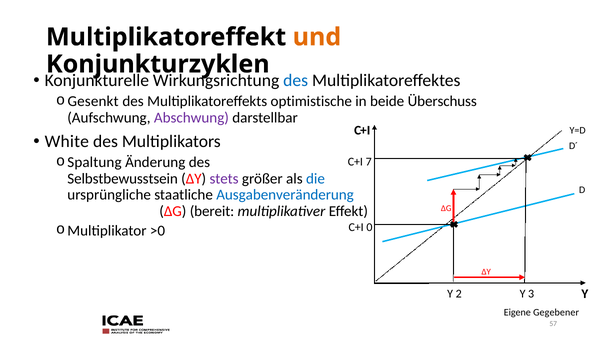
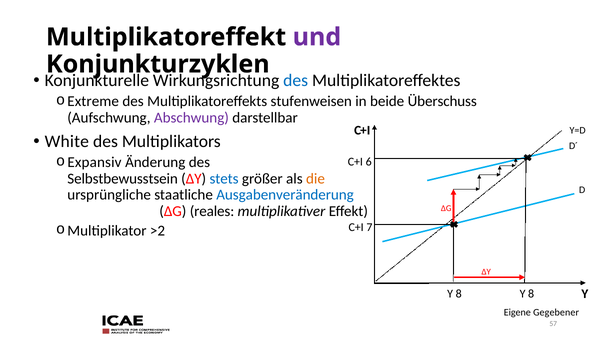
und colour: orange -> purple (317, 37)
Gesenkt: Gesenkt -> Extreme (93, 102)
optimistische: optimistische -> stufenweisen (311, 102)
Spaltung: Spaltung -> Expansiv (94, 162)
7: 7 -> 6 (369, 162)
stets colour: purple -> blue (224, 179)
die colour: blue -> orange (315, 179)
bereit: bereit -> reales (212, 211)
0: 0 -> 7 (369, 227)
>0: >0 -> >2 (158, 231)
2: 2 -> 8 (459, 294)
3: 3 -> 8 (531, 294)
